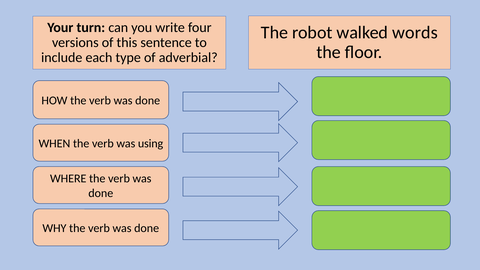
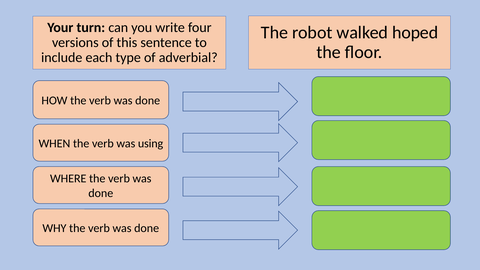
words: words -> hoped (415, 33)
